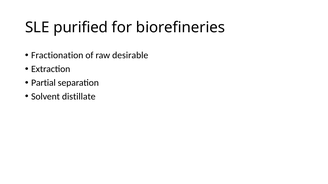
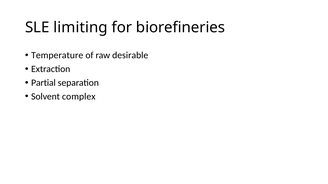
purified: purified -> limiting (81, 28)
Fractionation: Fractionation -> Temperature (57, 55)
distillate: distillate -> complex (79, 97)
